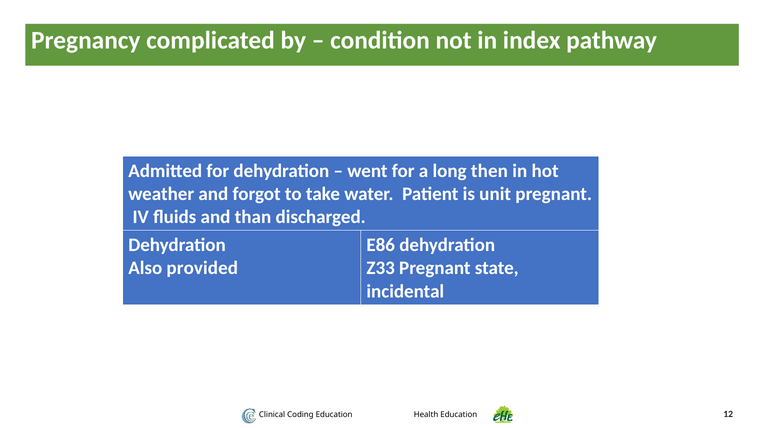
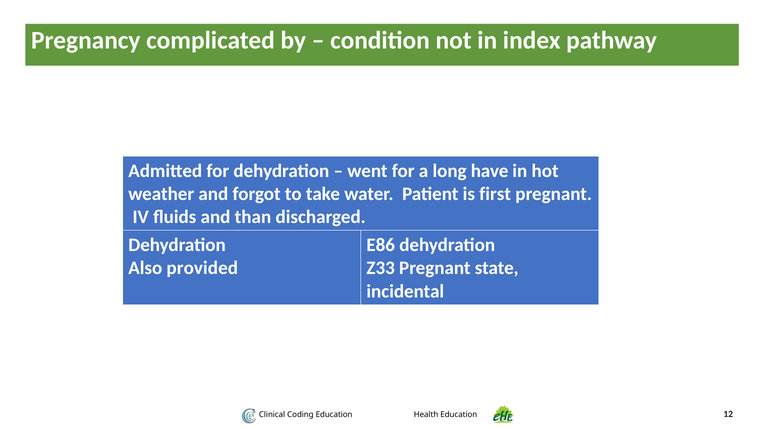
then: then -> have (490, 171)
unit: unit -> first (495, 194)
